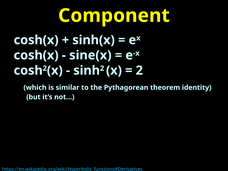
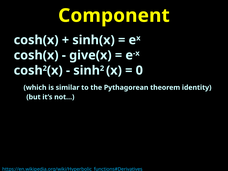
sine(x: sine(x -> give(x (90, 55)
2: 2 -> 0 (139, 70)
